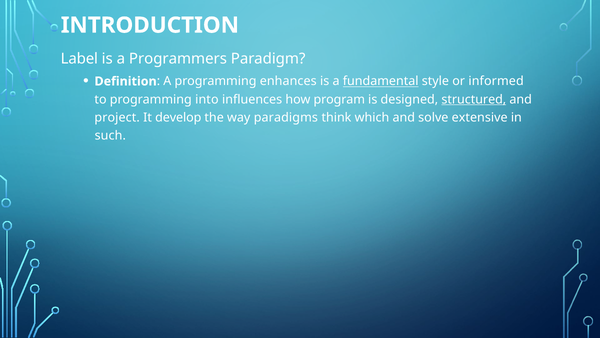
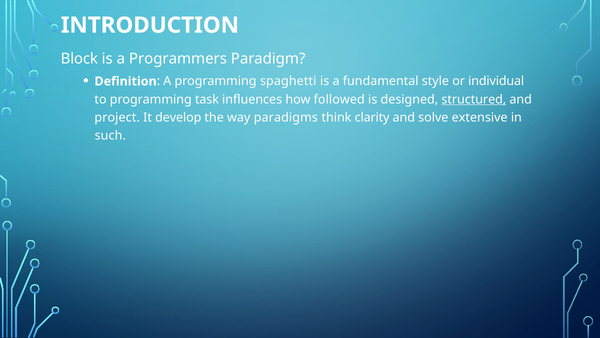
Label: Label -> Block (79, 59)
enhances: enhances -> spaghetti (288, 81)
fundamental underline: present -> none (381, 81)
informed: informed -> individual (496, 81)
into: into -> task (207, 99)
program: program -> followed (339, 99)
which: which -> clarity (372, 117)
